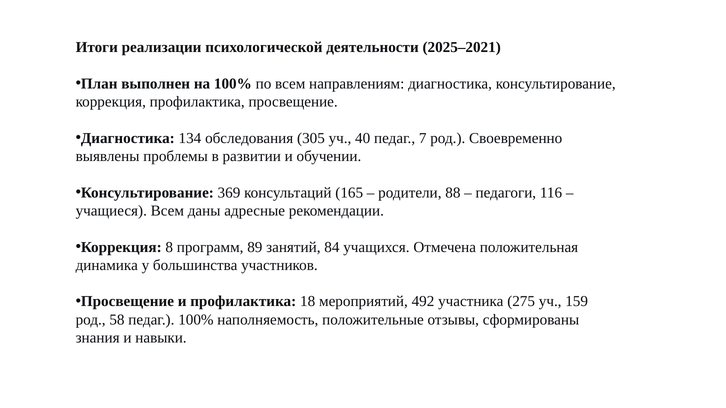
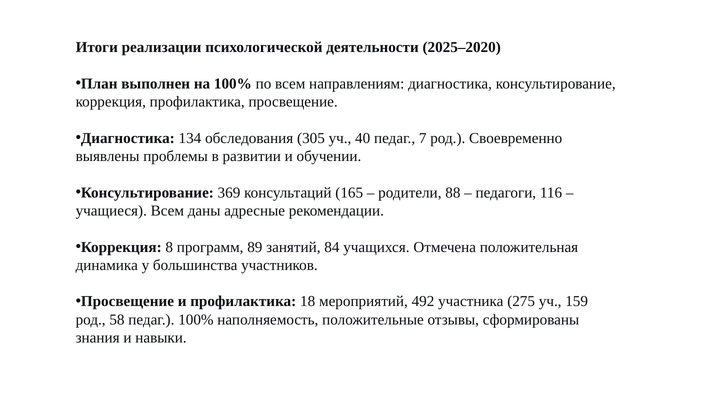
2025–2021: 2025–2021 -> 2025–2020 (462, 48)
